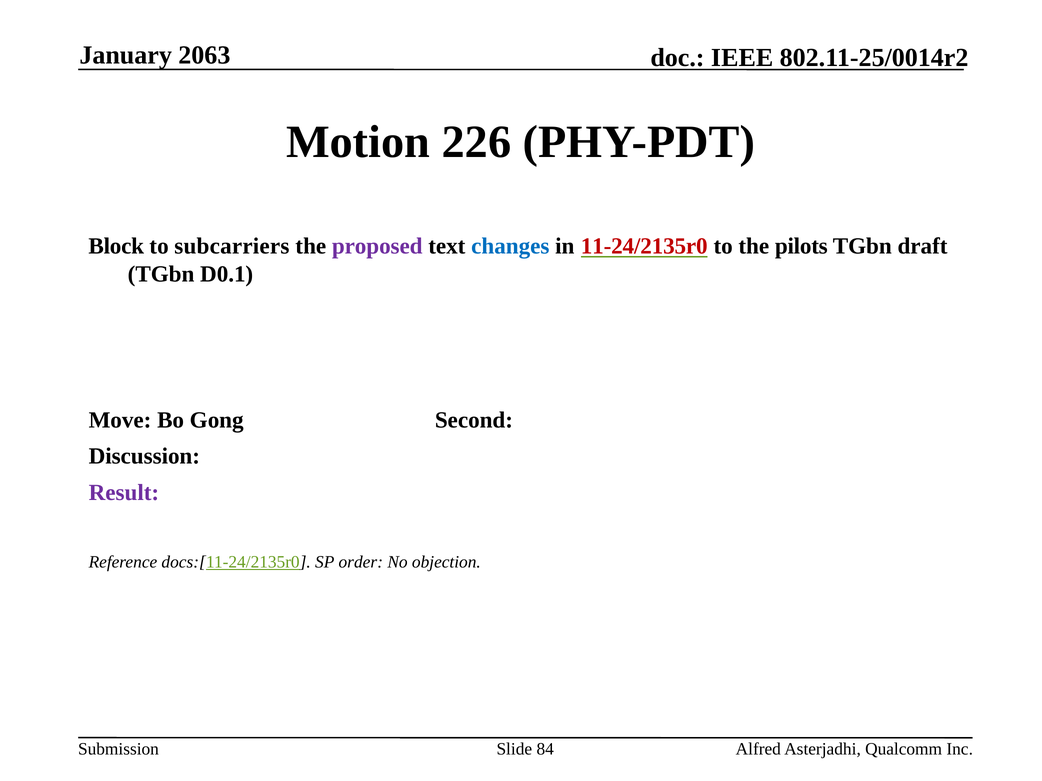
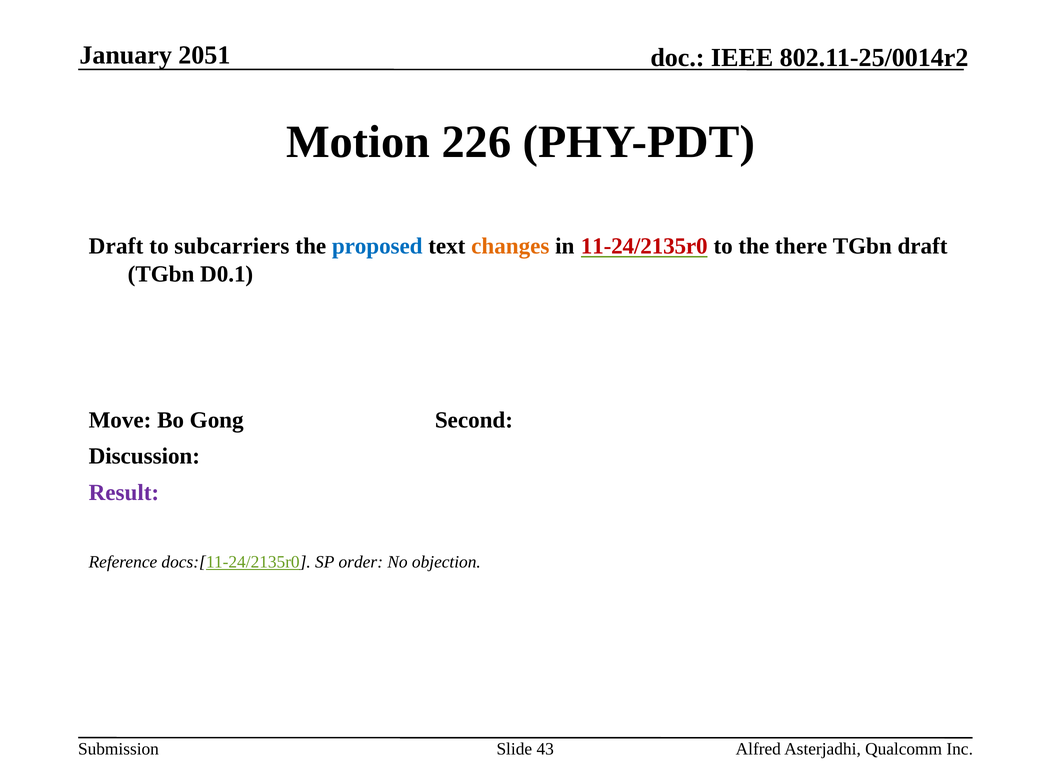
2063: 2063 -> 2051 (204, 55)
Block: Block -> Draft (116, 247)
proposed colour: purple -> blue (377, 247)
changes colour: blue -> orange (510, 247)
pilots: pilots -> there (801, 247)
84: 84 -> 43 (545, 750)
